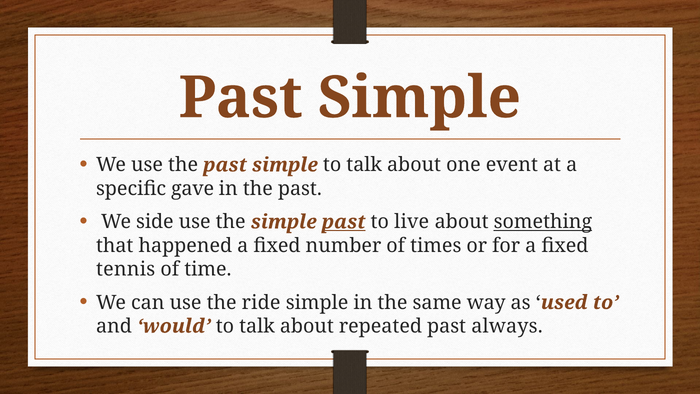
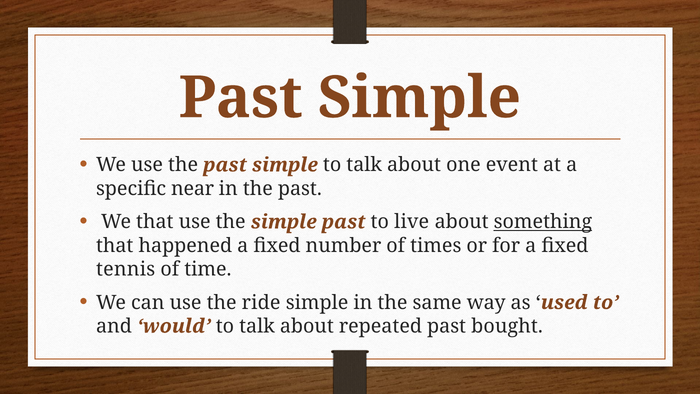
gave: gave -> near (193, 188)
We side: side -> that (155, 222)
past underline: present -> none (344, 222)
always: always -> bought (507, 326)
